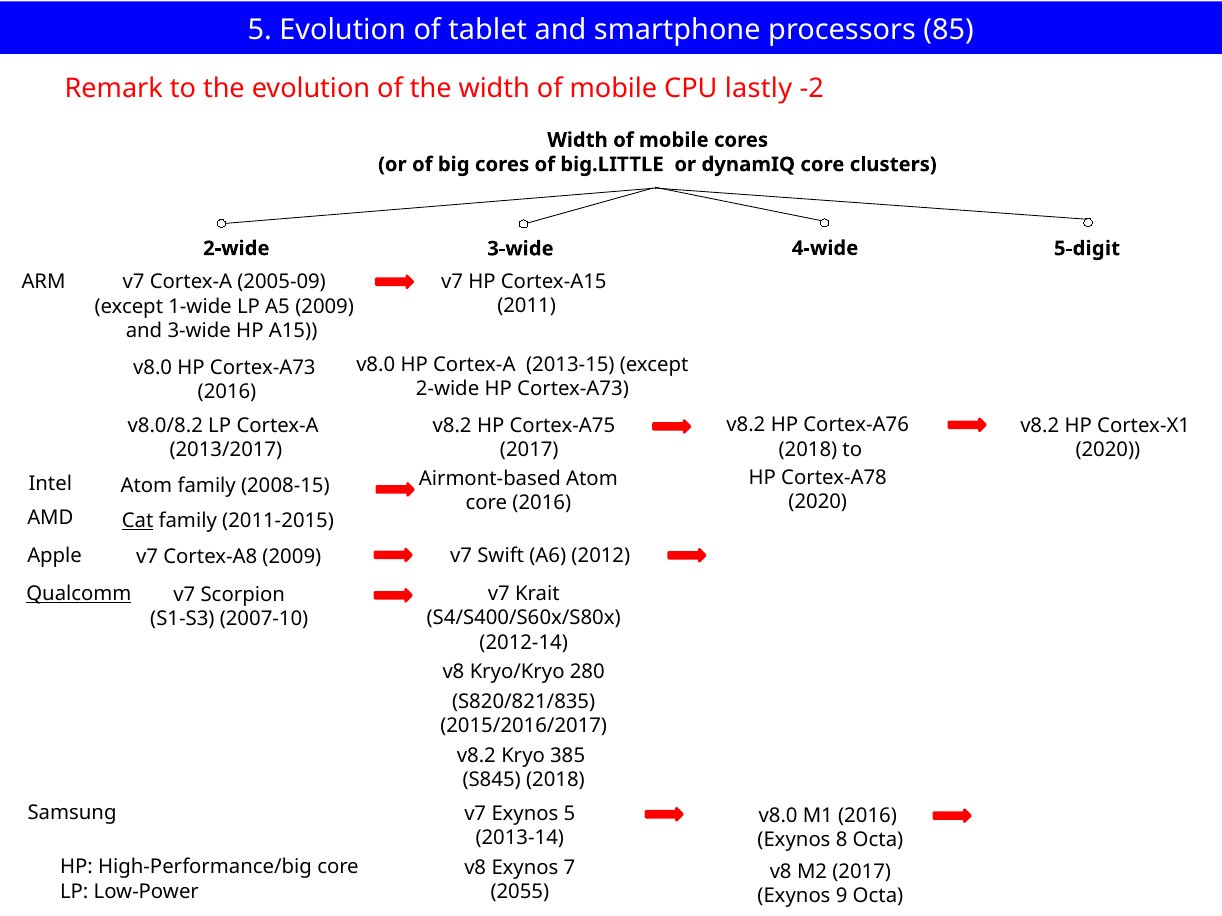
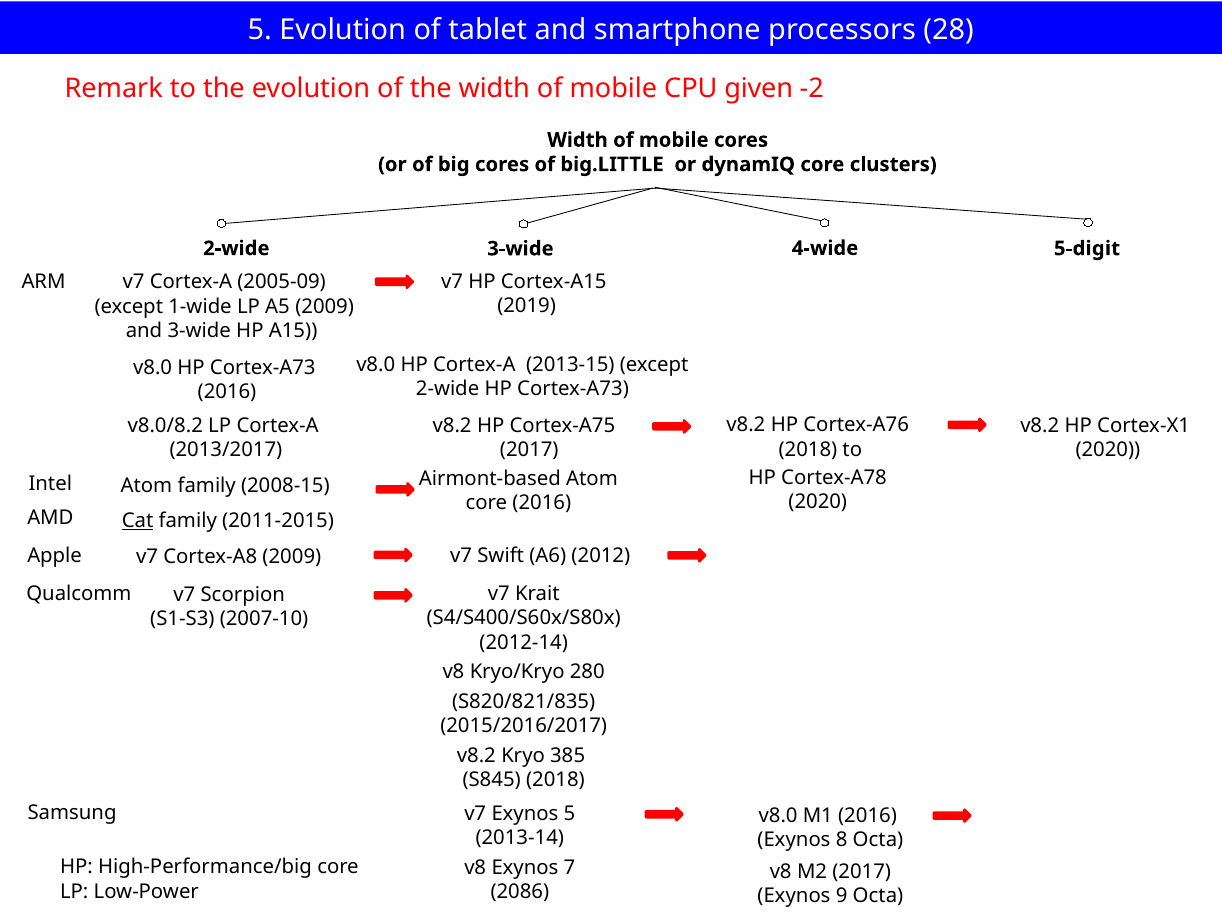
85: 85 -> 28 (949, 30)
lastly: lastly -> given (759, 88)
2011: 2011 -> 2019 (527, 306)
Qualcomm underline: present -> none (79, 594)
2055: 2055 -> 2086 (520, 892)
